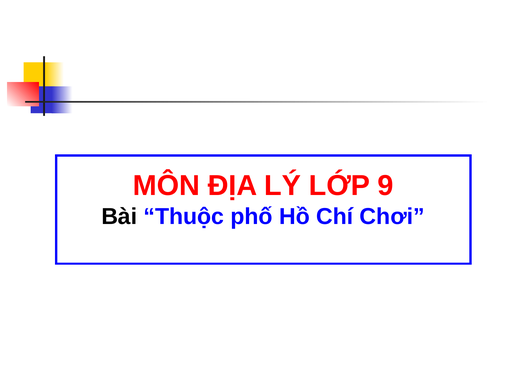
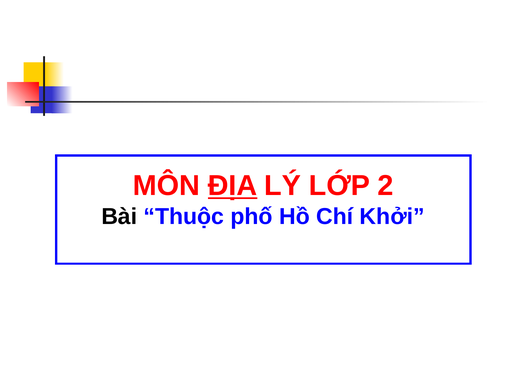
ĐỊA underline: none -> present (233, 185)
9: 9 -> 2 (386, 185)
Chơi: Chơi -> Khởi (392, 216)
